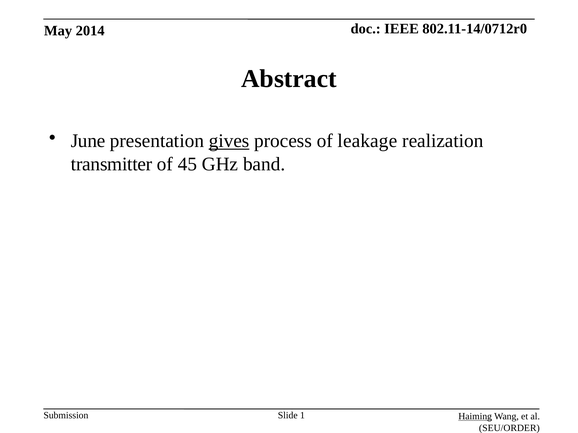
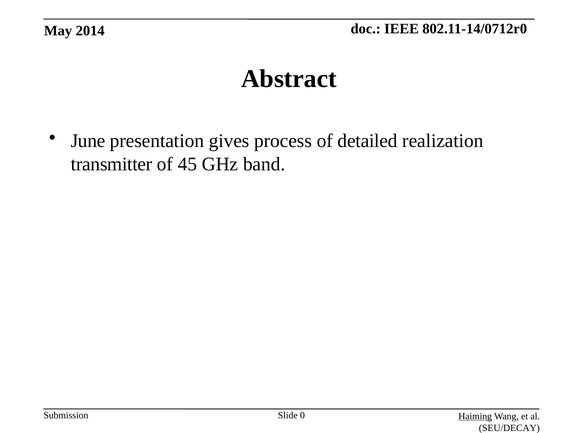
gives underline: present -> none (229, 141)
leakage: leakage -> detailed (368, 141)
1: 1 -> 0 (302, 416)
SEU/ORDER: SEU/ORDER -> SEU/DECAY (509, 428)
